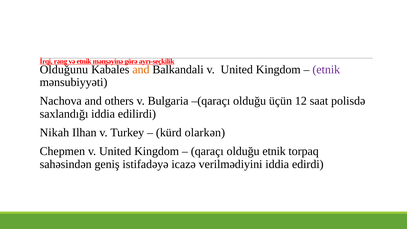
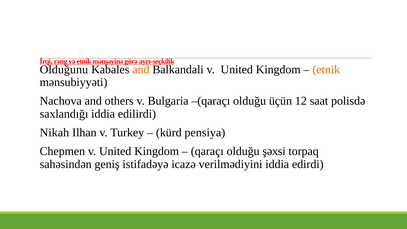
etnik colour: purple -> orange (326, 69)
olarkən: olarkən -> pensiya (205, 133)
olduğu etnik: etnik -> şəxsi (274, 151)
